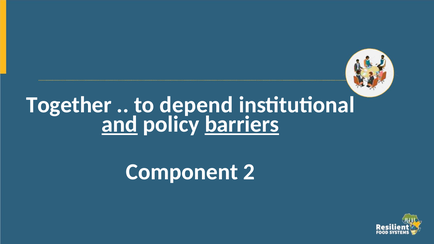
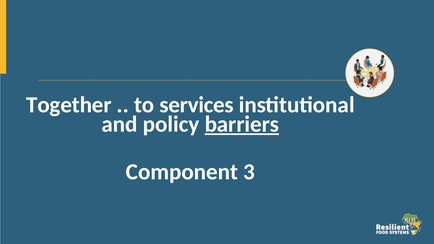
depend: depend -> services (197, 105)
and underline: present -> none (120, 124)
2: 2 -> 3 (249, 172)
